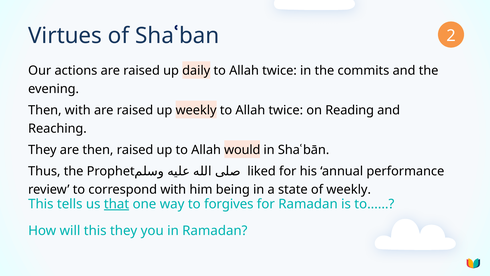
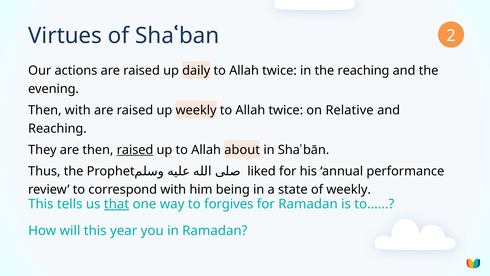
the commits: commits -> reaching (363, 71)
Reading: Reading -> Relative (350, 110)
raised underline: none -> present (135, 150)
would: would -> about (242, 150)
this they: they -> year (124, 230)
